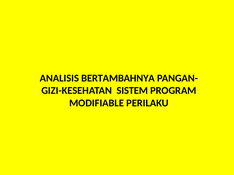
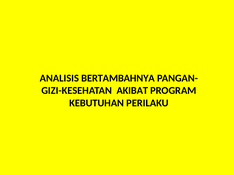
SISTEM: SISTEM -> AKIBAT (132, 91)
MODIFIABLE: MODIFIABLE -> KEBUTUHAN (97, 103)
